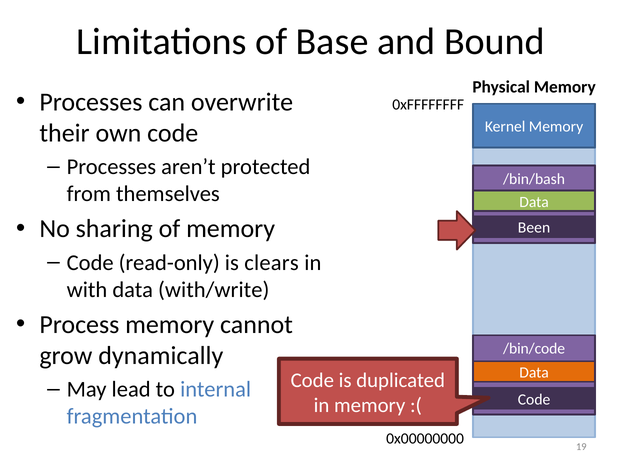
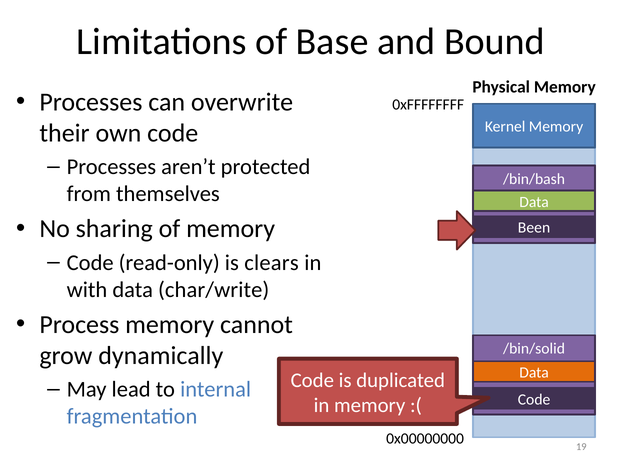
with/write: with/write -> char/write (214, 290)
/bin/code: /bin/code -> /bin/solid (534, 349)
